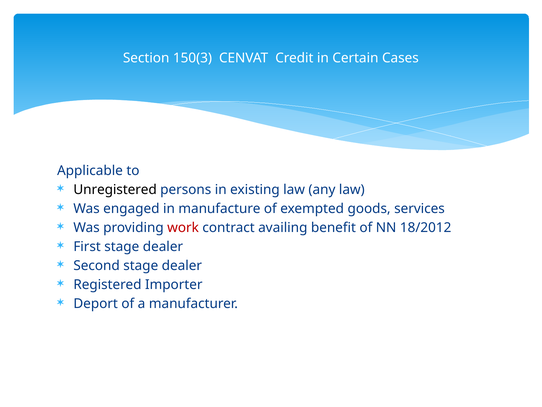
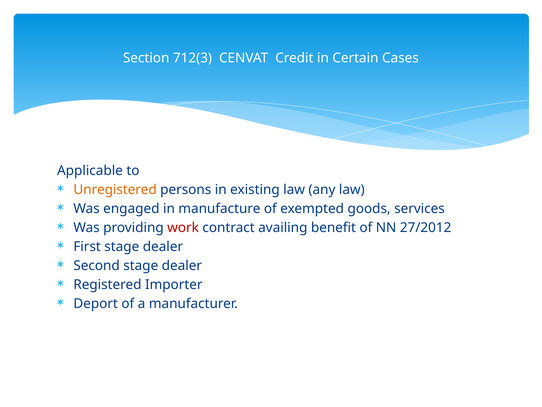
150(3: 150(3 -> 712(3 (192, 58)
Unregistered colour: black -> orange (115, 189)
18/2012: 18/2012 -> 27/2012 (426, 227)
